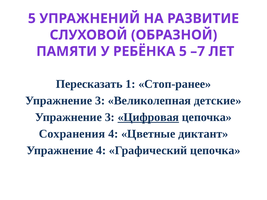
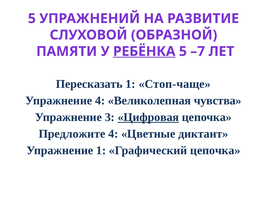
РЕБЁНКА underline: none -> present (144, 51)
Стоп-ранее: Стоп-ранее -> Стоп-чаще (175, 84)
3: 3 -> 4 (100, 101)
детские: детские -> чувства (218, 101)
Сохранения: Сохранения -> Предложите (72, 134)
Упражнение 4: 4 -> 1 (101, 151)
